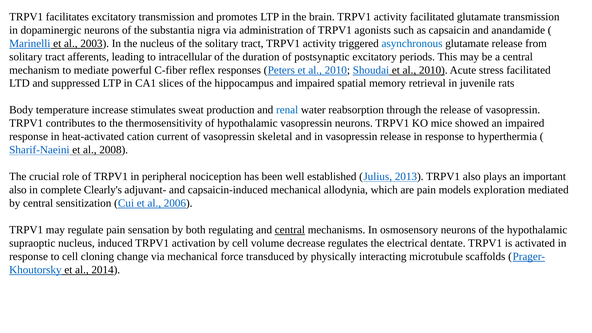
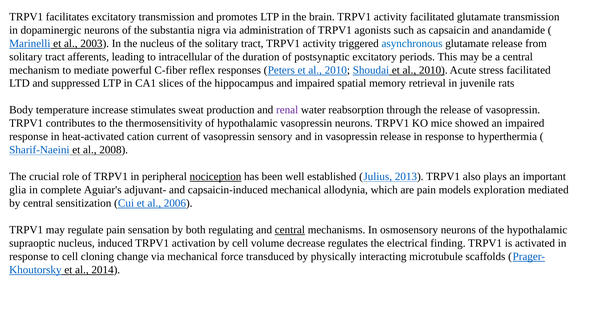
renal colour: blue -> purple (287, 110)
skeletal: skeletal -> sensory (275, 137)
nociception underline: none -> present (216, 177)
also: also -> glia (18, 190)
Clearly's: Clearly's -> Aguiar's (103, 190)
dentate: dentate -> finding (448, 243)
